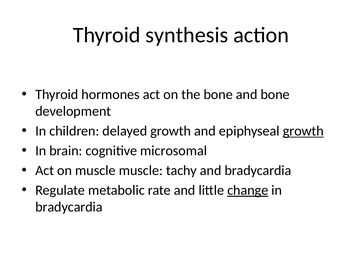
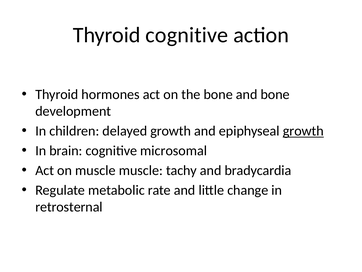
Thyroid synthesis: synthesis -> cognitive (187, 35)
change underline: present -> none (248, 190)
bradycardia: bradycardia -> retrosternal (69, 207)
